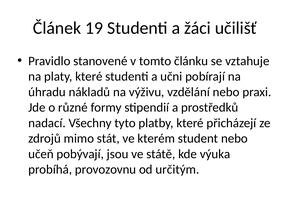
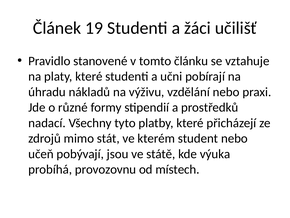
určitým: určitým -> místech (178, 169)
